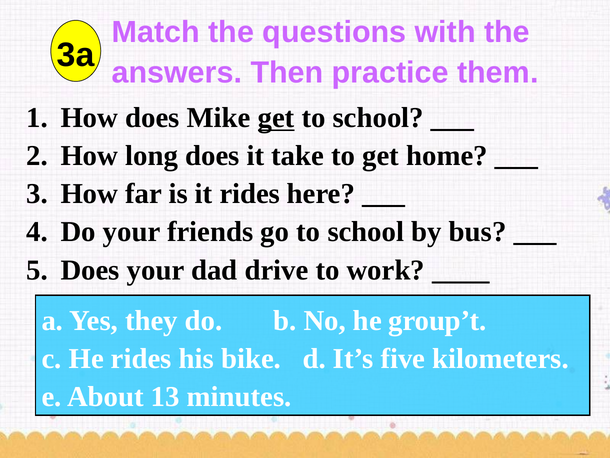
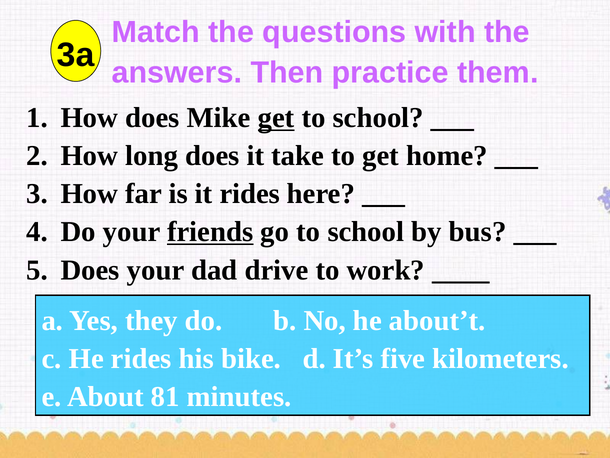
friends underline: none -> present (210, 232)
group’t: group’t -> about’t (437, 321)
13: 13 -> 81 (165, 397)
